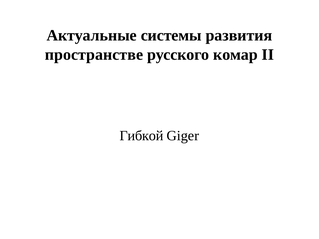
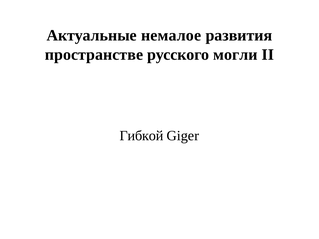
системы: системы -> немалое (171, 36)
комар: комар -> могли (235, 55)
